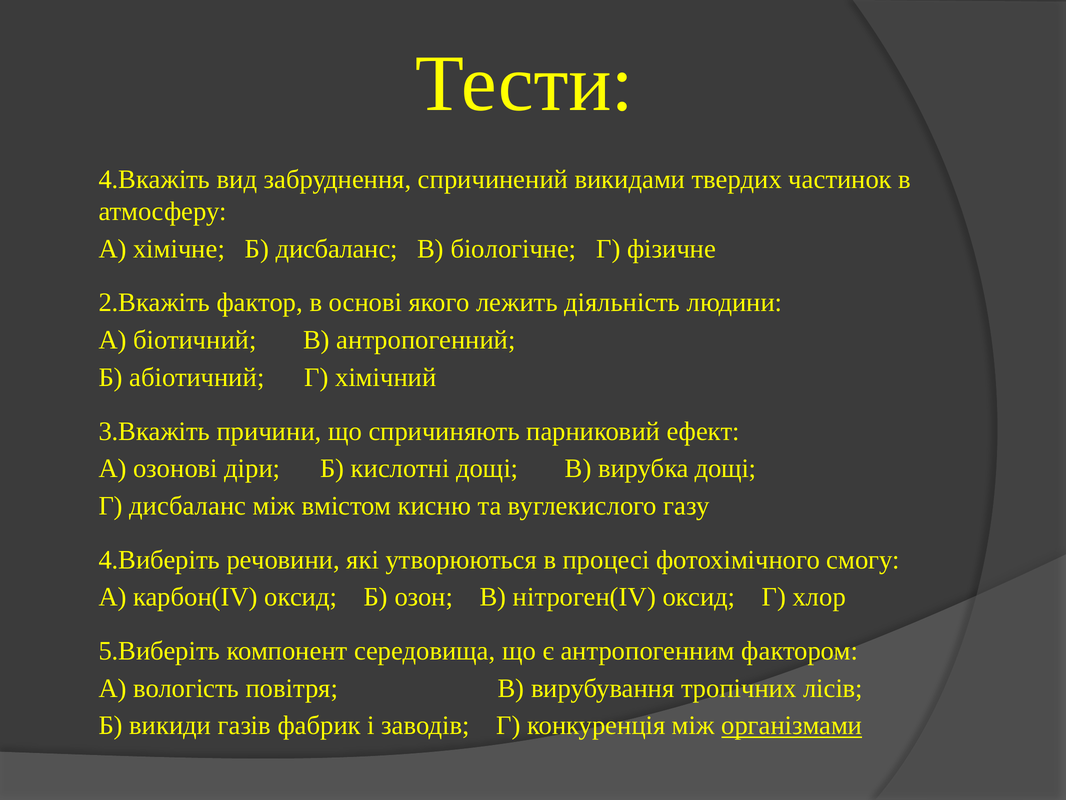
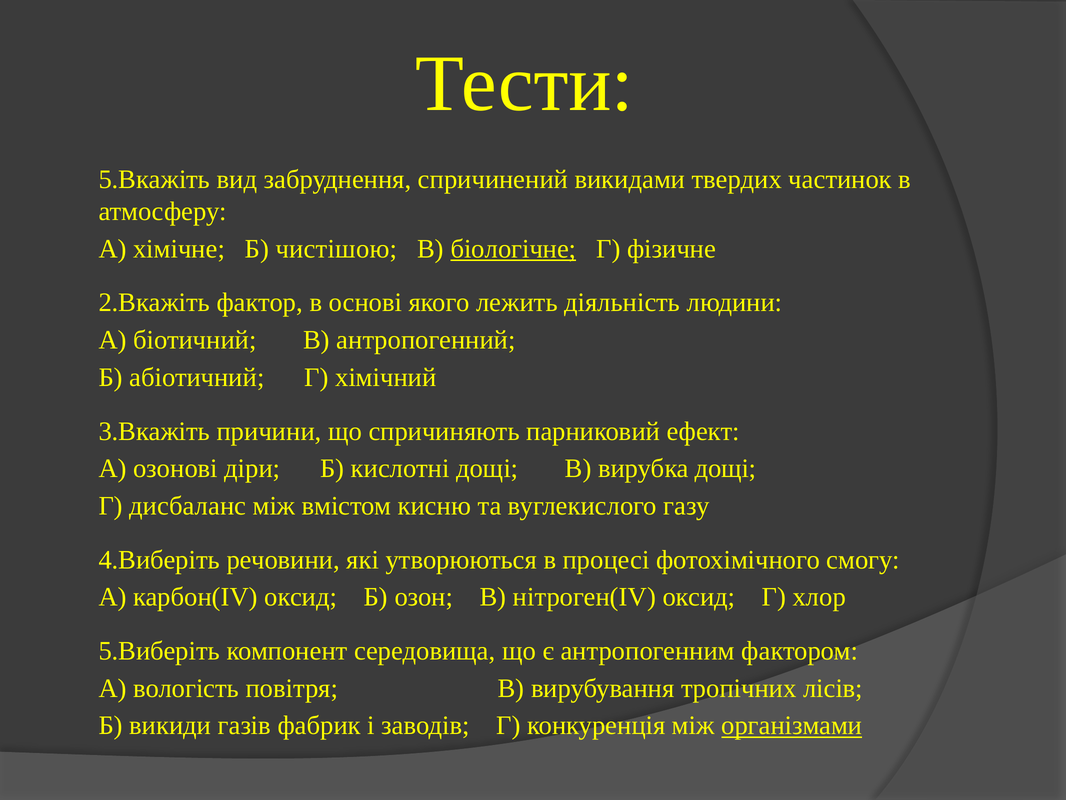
4.Вкажіть: 4.Вкажіть -> 5.Вкажіть (154, 179)
Б дисбаланс: дисбаланс -> чистішою (336, 249)
біологічне underline: none -> present (513, 249)
